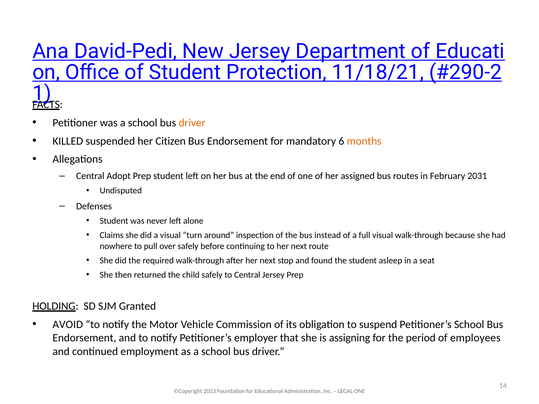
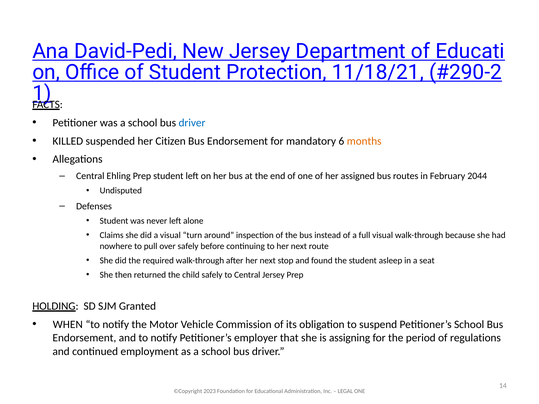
driver colour: orange -> blue (192, 123)
Adopt: Adopt -> Ehling (119, 176)
2031: 2031 -> 2044 (477, 176)
AVOID: AVOID -> WHEN (68, 325)
employees: employees -> regulations (475, 338)
